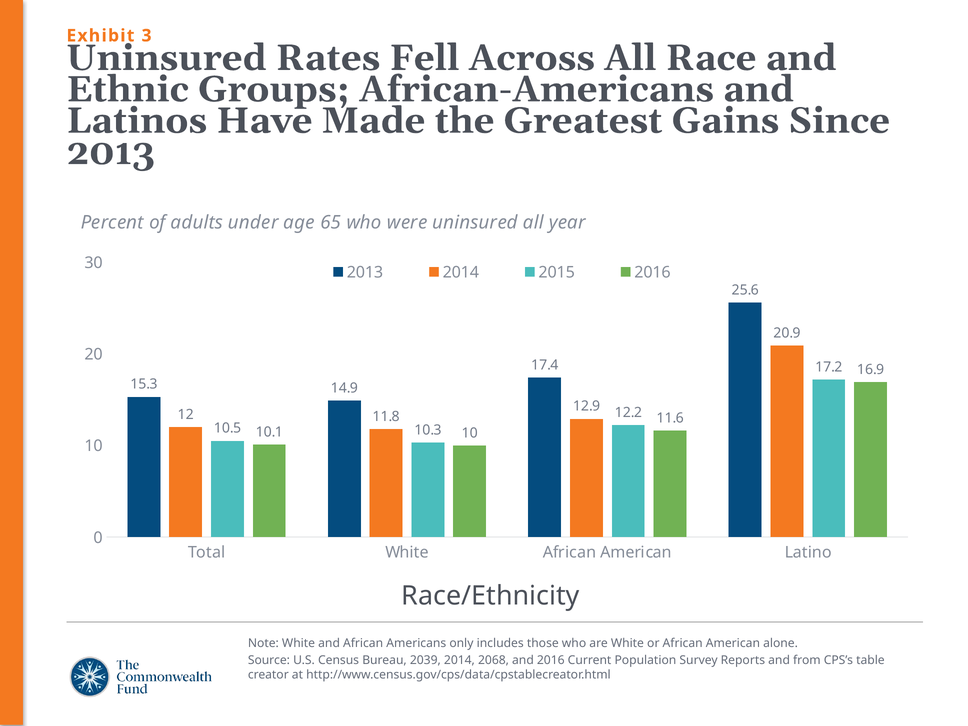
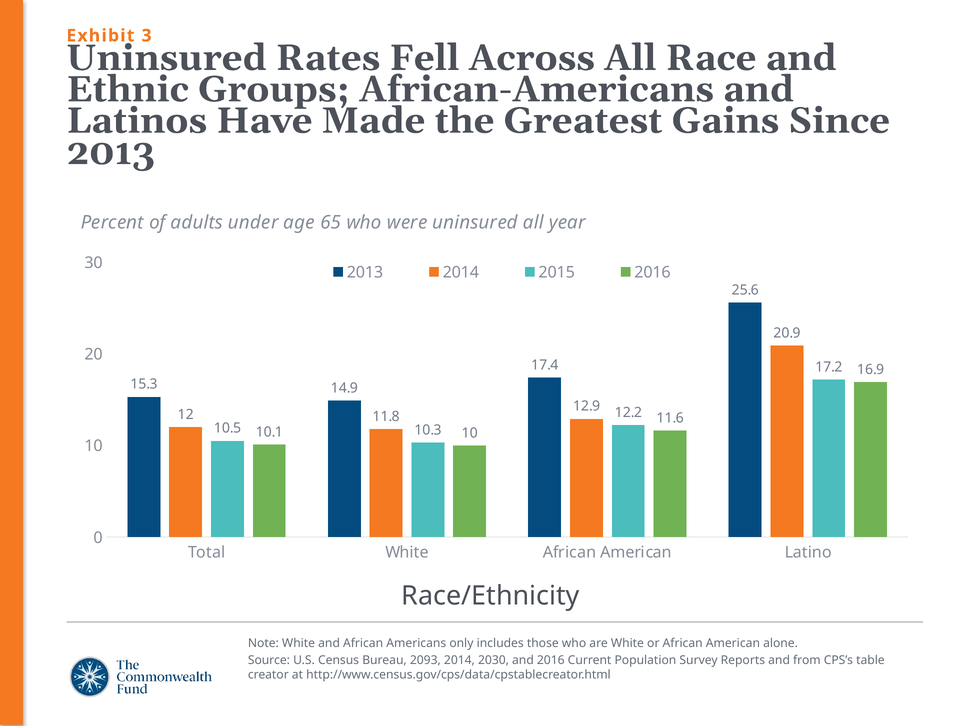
2039: 2039 -> 2093 (425, 660)
2068: 2068 -> 2030 (494, 660)
